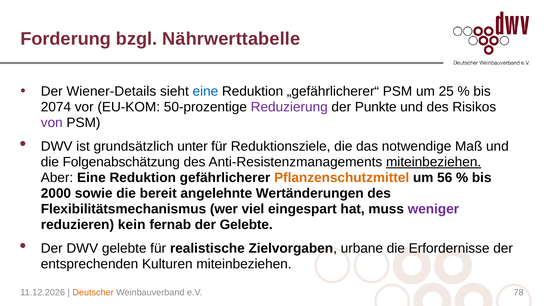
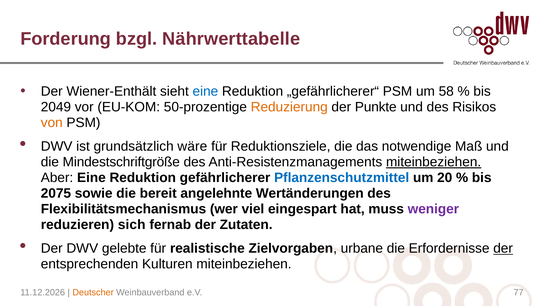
Wiener-Details: Wiener-Details -> Wiener-Enthält (111, 91)
25: 25 -> 58 (446, 91)
2074: 2074 -> 2049 (56, 107)
Reduzierung colour: purple -> orange (289, 107)
von colour: purple -> orange (52, 123)
unter: unter -> wäre (192, 146)
Folgenabschätzung: Folgenabschätzung -> Mindestschriftgröße (121, 162)
Pflanzenschutzmittel colour: orange -> blue (342, 178)
56: 56 -> 20 (445, 178)
2000: 2000 -> 2075 (56, 193)
kein: kein -> sich (132, 225)
der Gelebte: Gelebte -> Zutaten (246, 225)
der underline: none -> present (503, 248)
78: 78 -> 77 (519, 292)
